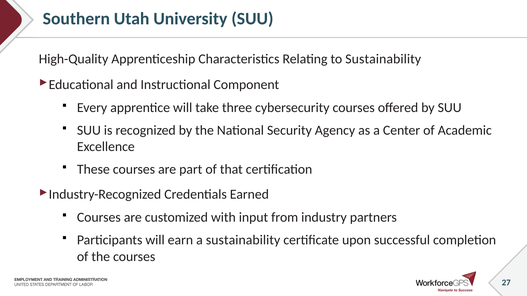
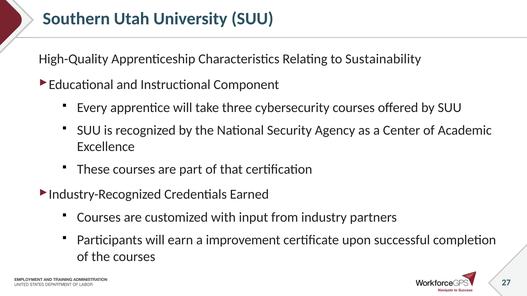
a sustainability: sustainability -> improvement (243, 240)
